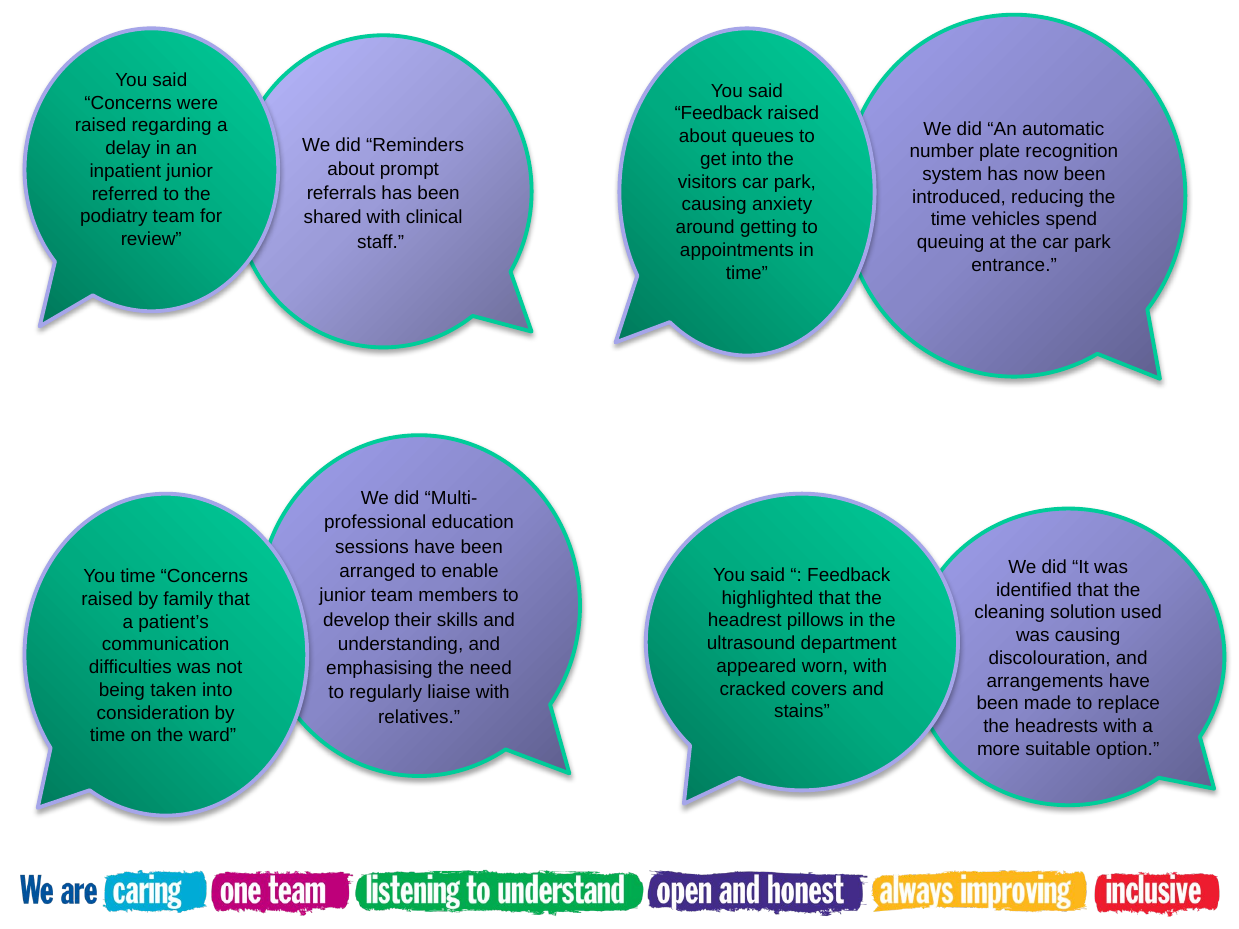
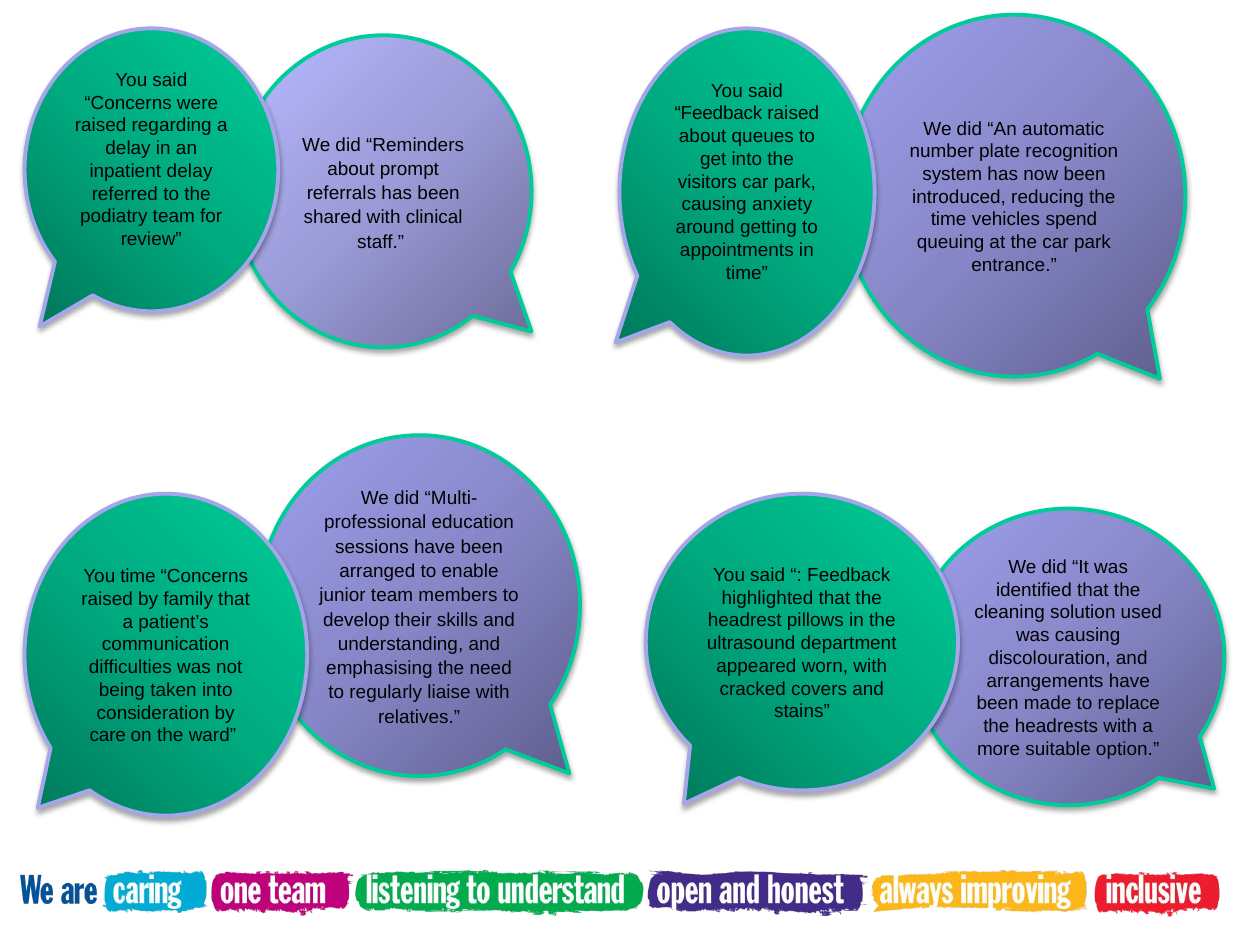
inpatient junior: junior -> delay (190, 171)
time: time -> care (108, 736)
